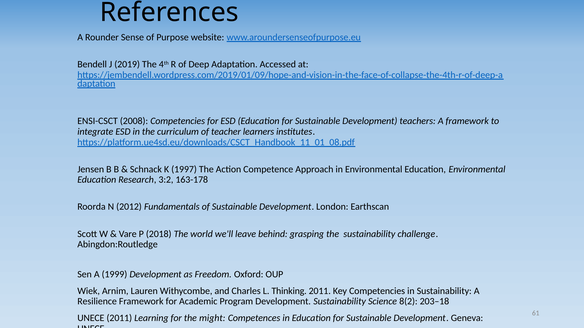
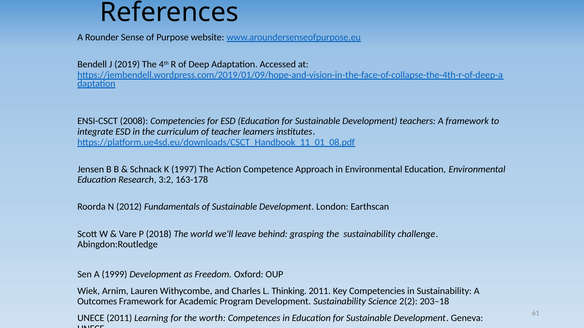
Resilience: Resilience -> Outcomes (97, 302)
8(2: 8(2 -> 2(2 (408, 302)
might: might -> worth (212, 318)
